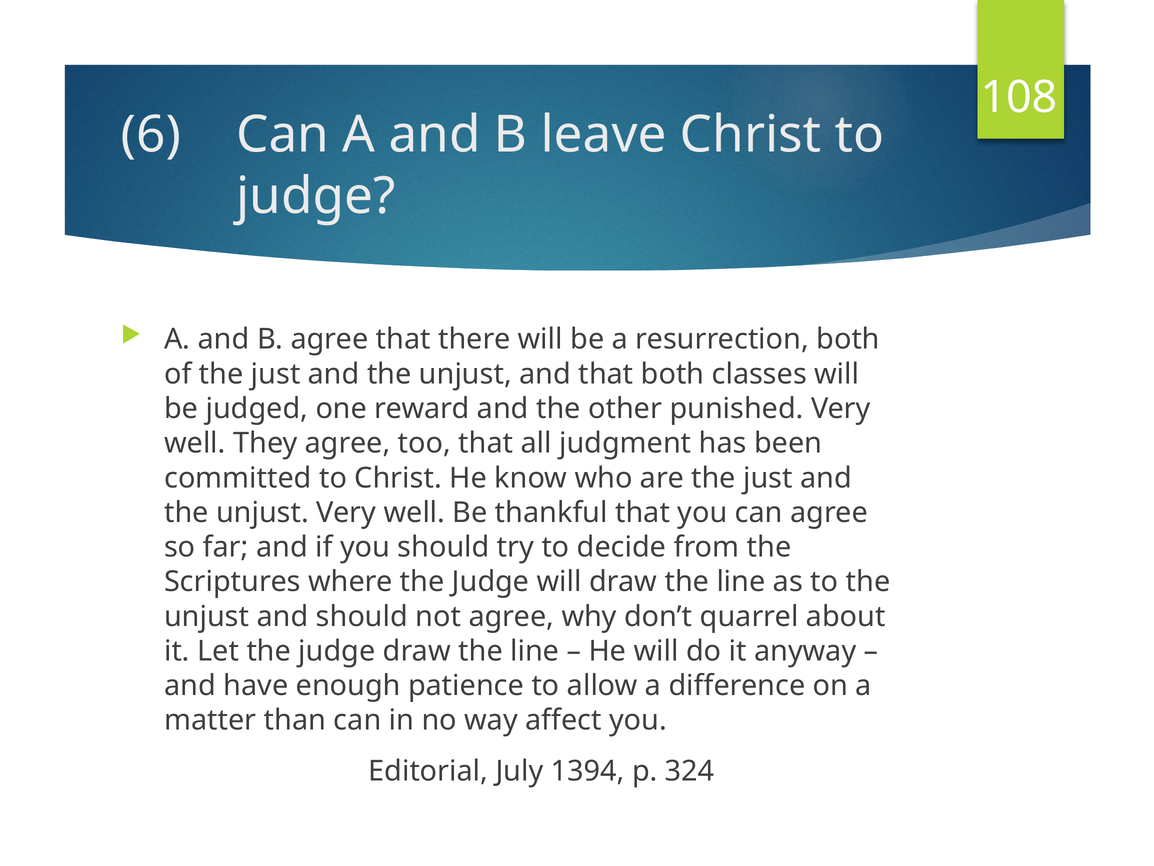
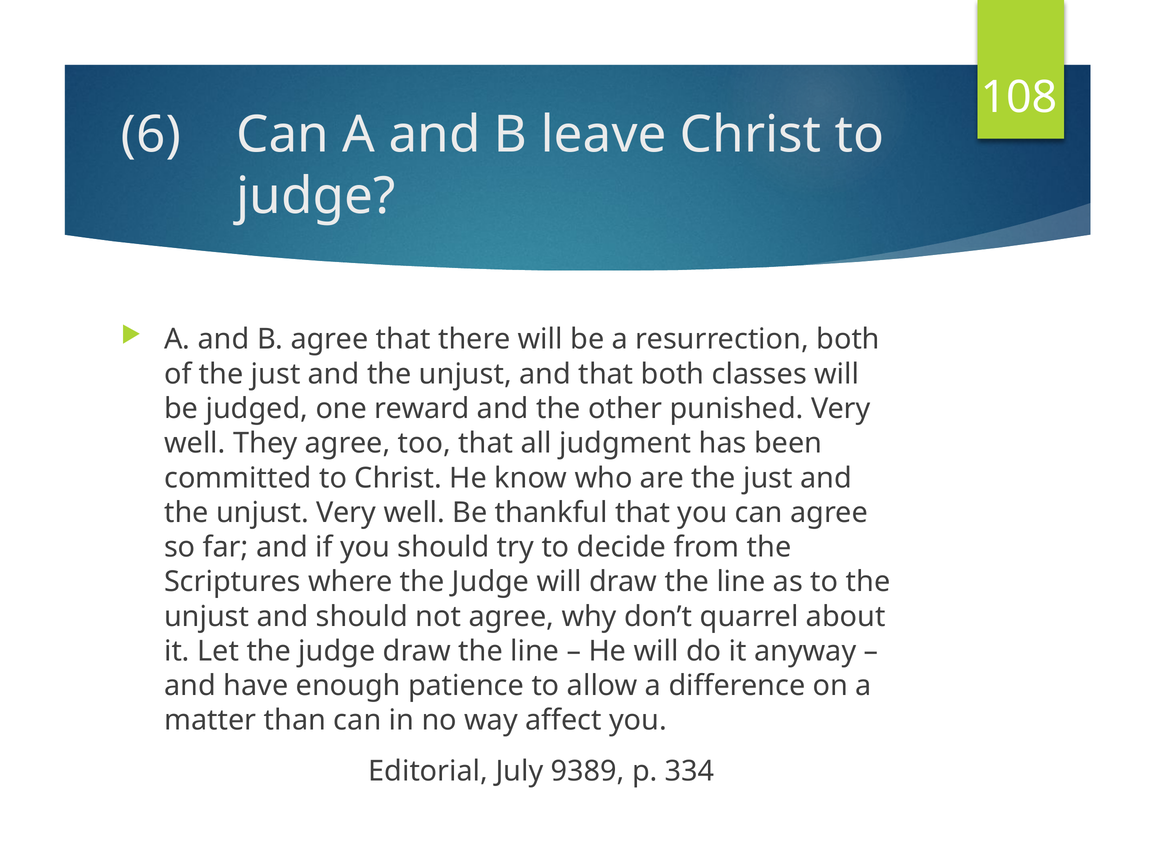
1394: 1394 -> 9389 (588, 771)
324: 324 -> 334 (690, 771)
